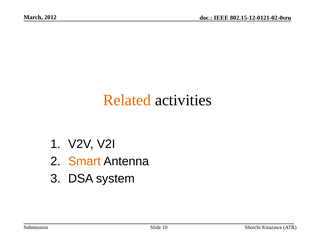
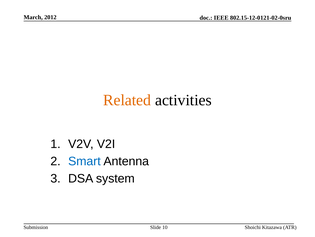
Smart colour: orange -> blue (84, 161)
